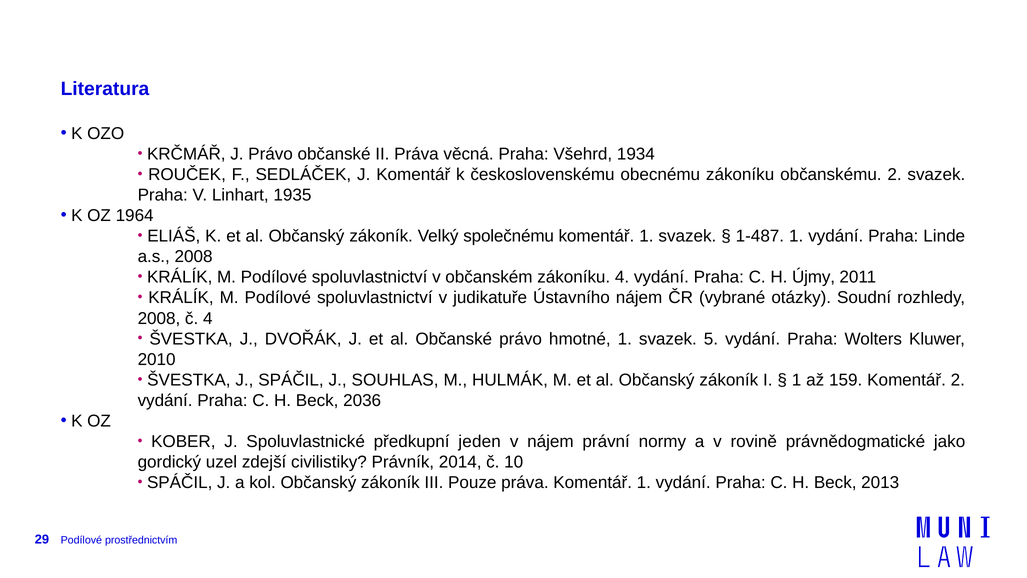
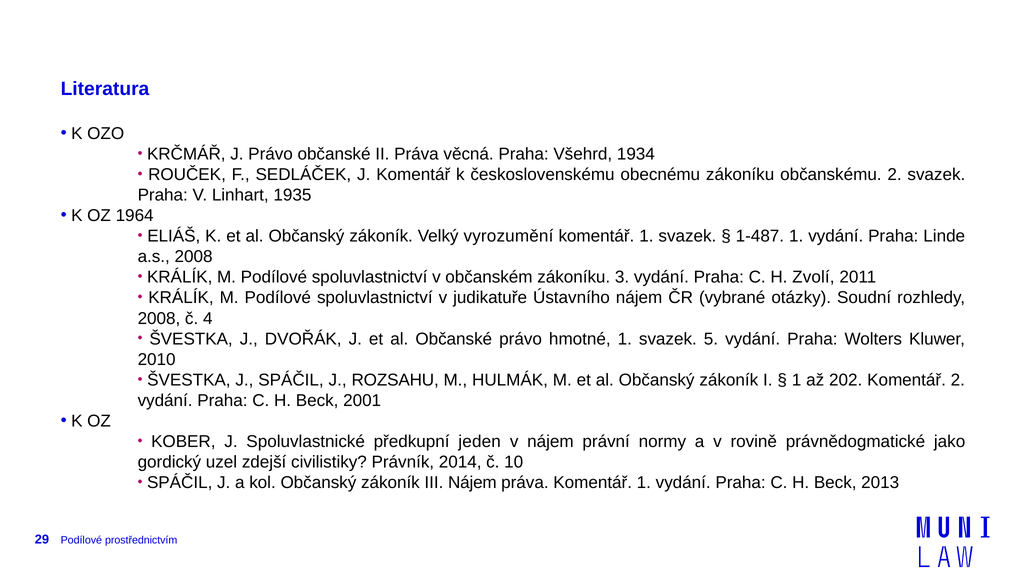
společnému: společnému -> vyrozumění (508, 236)
zákoníku 4: 4 -> 3 (622, 277)
Újmy: Újmy -> Zvolí (813, 277)
SOUHLAS: SOUHLAS -> ROZSAHU (395, 380)
159: 159 -> 202 (846, 380)
2036: 2036 -> 2001 (362, 400)
III Pouze: Pouze -> Nájem (472, 482)
